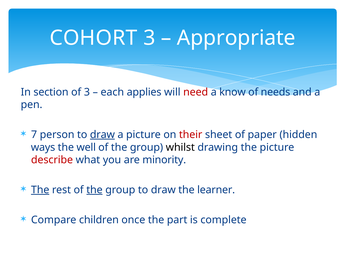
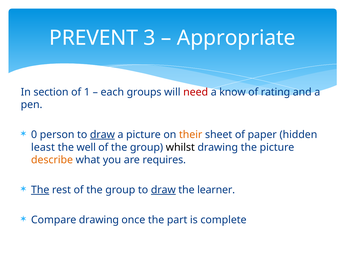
COHORT: COHORT -> PREVENT (94, 38)
of 3: 3 -> 1 (87, 92)
applies: applies -> groups (144, 92)
needs: needs -> rating (275, 92)
7: 7 -> 0 (34, 135)
their colour: red -> orange (191, 135)
ways: ways -> least (43, 147)
describe colour: red -> orange (52, 160)
minority: minority -> requires (164, 160)
the underline: present -> none (94, 190)
draw underline: none -> present (163, 190)
Compare children: children -> drawing (99, 220)
